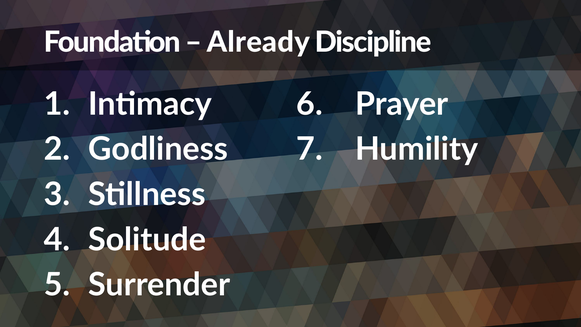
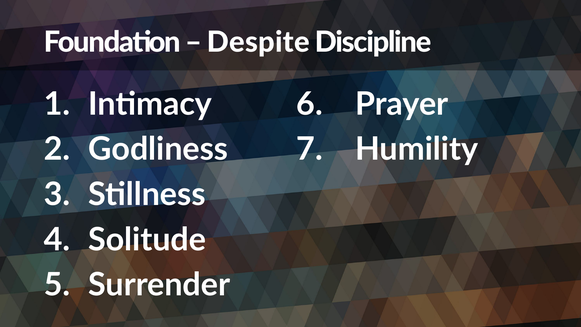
Already: Already -> Despite (258, 42)
